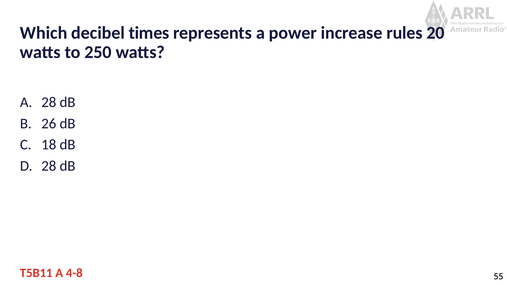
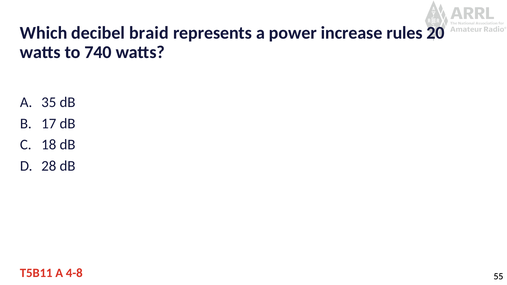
times: times -> braid (149, 33)
250: 250 -> 740 (98, 52)
A 28: 28 -> 35 (49, 102)
26: 26 -> 17 (49, 124)
